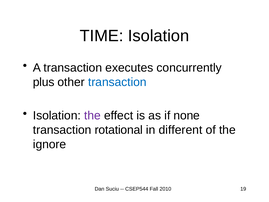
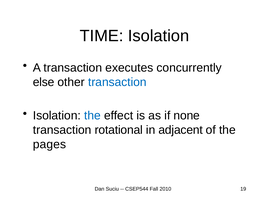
plus: plus -> else (44, 82)
the colour: purple -> blue (92, 115)
different: different -> adjacent (181, 130)
ignore: ignore -> pages (50, 144)
